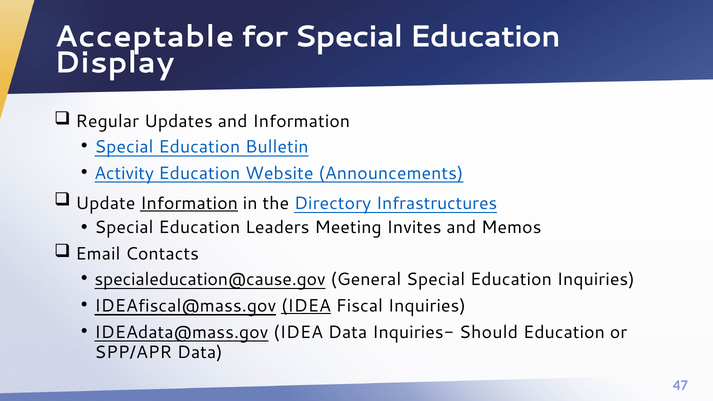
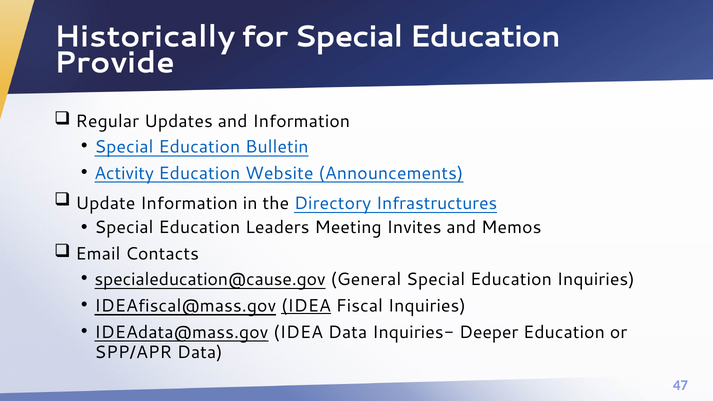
Acceptable: Acceptable -> Historically (145, 37)
Display: Display -> Provide (115, 63)
Information underline: present -> none (189, 203)
Should: Should -> Deeper (489, 332)
